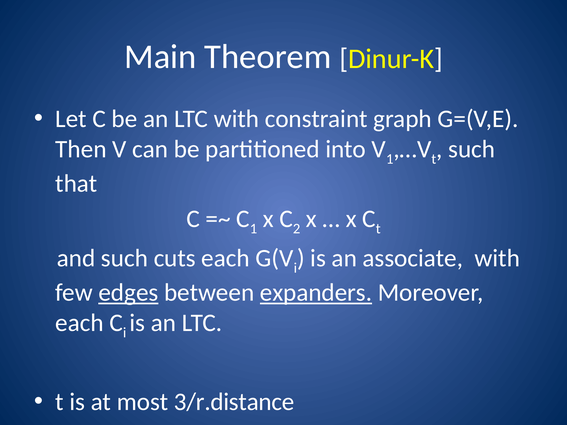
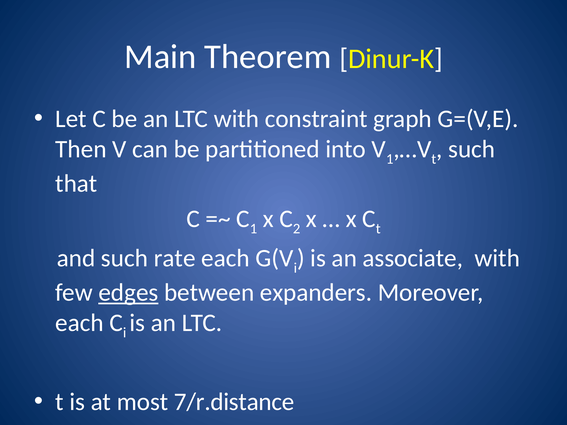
cuts: cuts -> rate (175, 258)
expanders underline: present -> none (316, 293)
3/r.distance: 3/r.distance -> 7/r.distance (234, 402)
